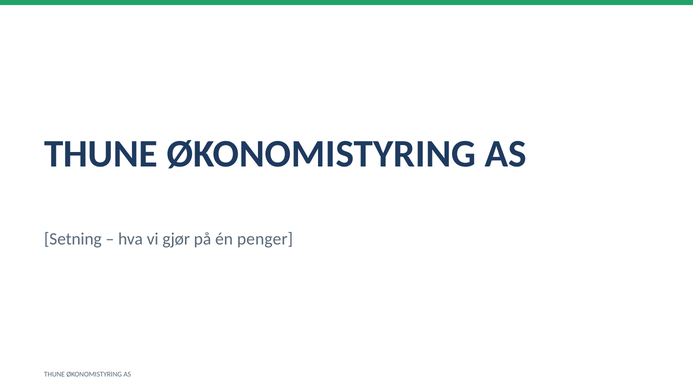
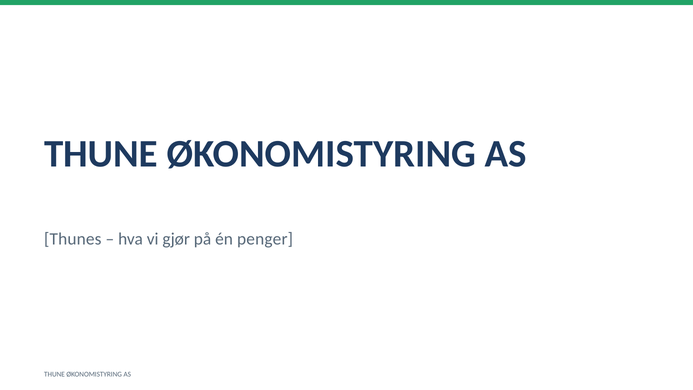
Setning: Setning -> Thunes (73, 239)
